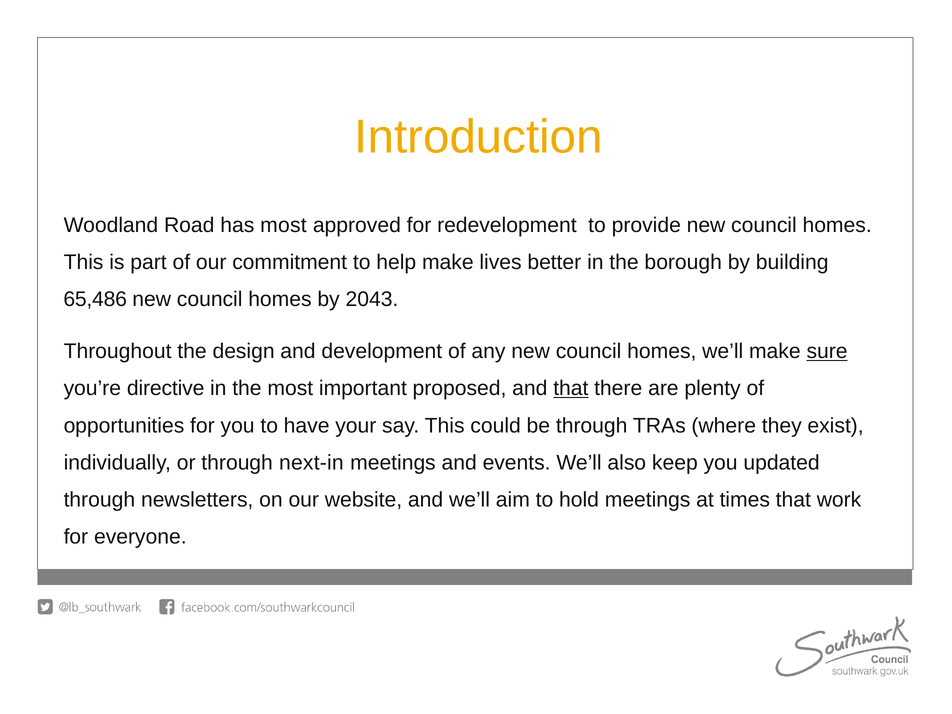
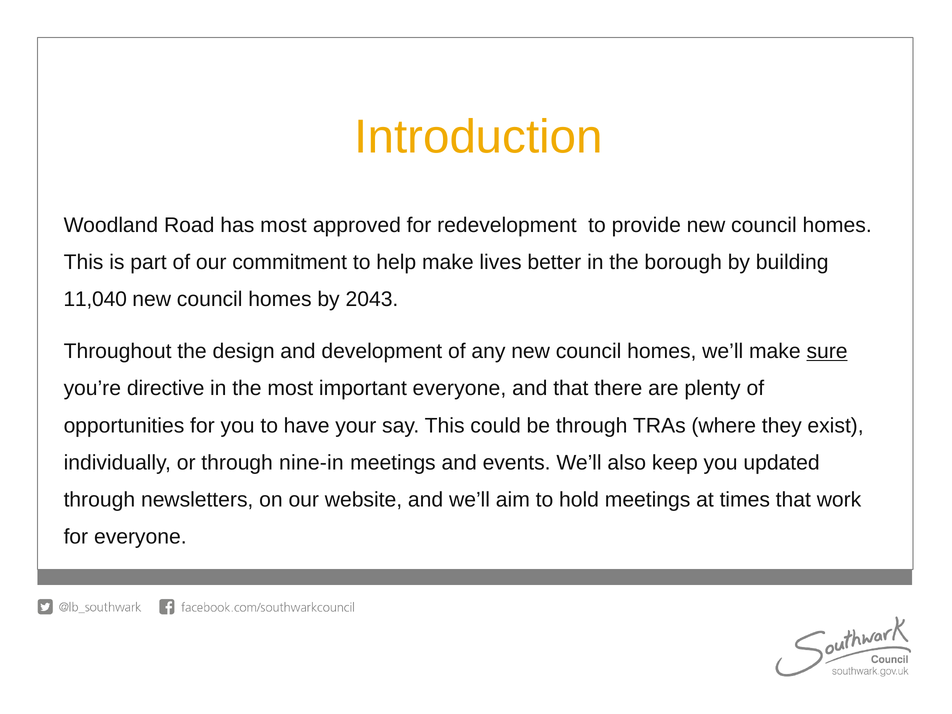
65,486: 65,486 -> 11,040 (95, 299)
important proposed: proposed -> everyone (459, 389)
that underline: present -> none (571, 389)
next-in: next-in -> nine-in (311, 463)
